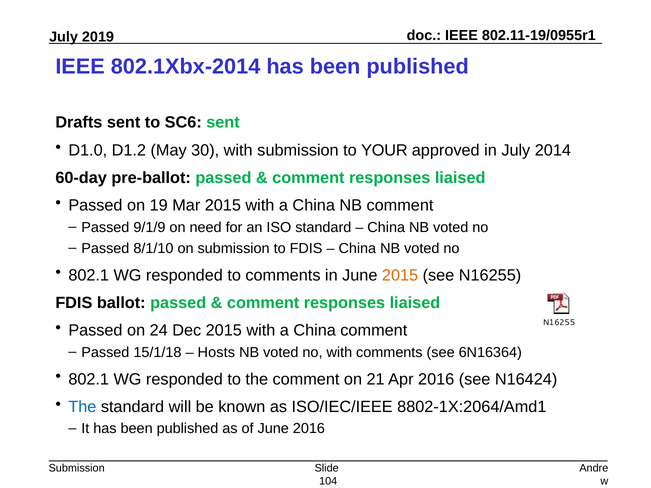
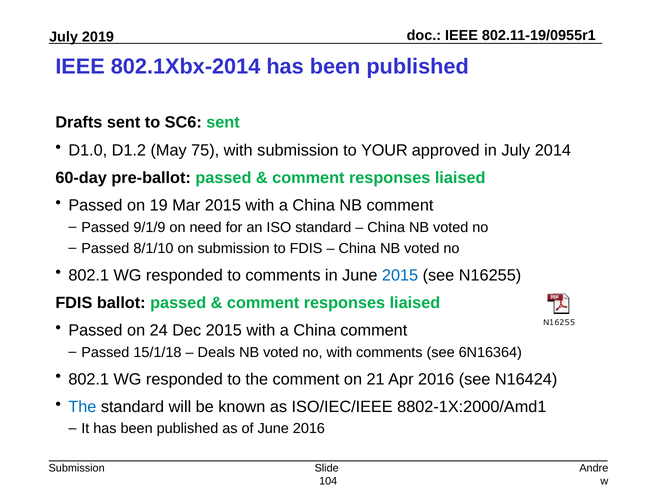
30: 30 -> 75 (205, 150)
2015 colour: orange -> blue (400, 275)
Hosts: Hosts -> Deals (216, 353)
8802-1X:2064/Amd1: 8802-1X:2064/Amd1 -> 8802-1X:2000/Amd1 (472, 407)
